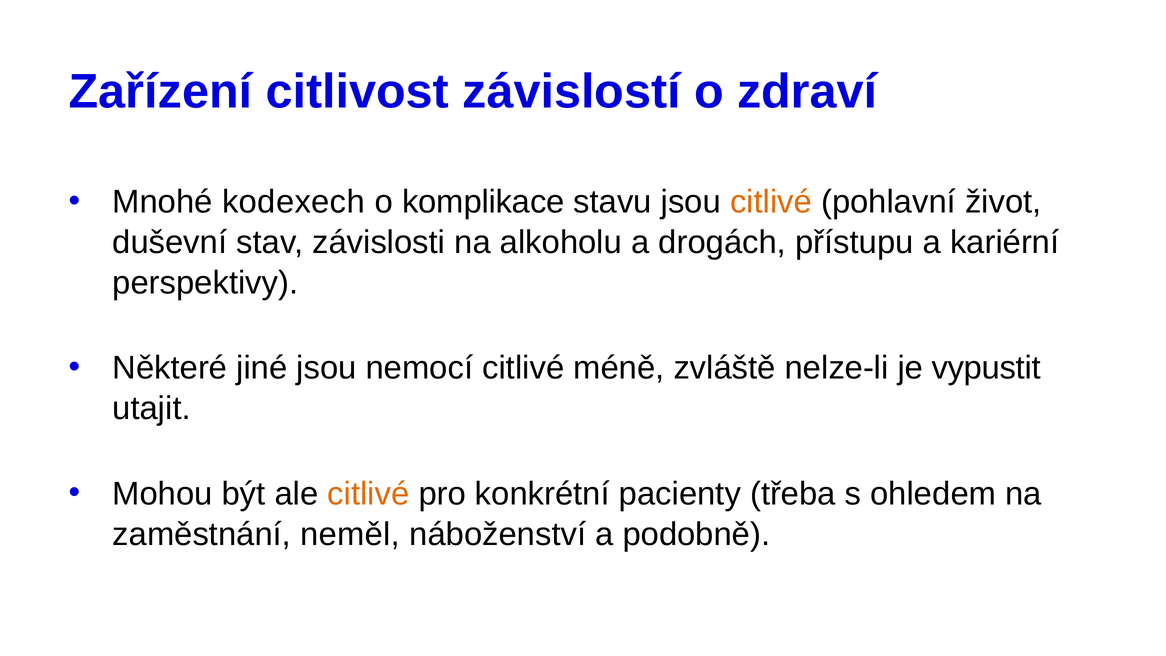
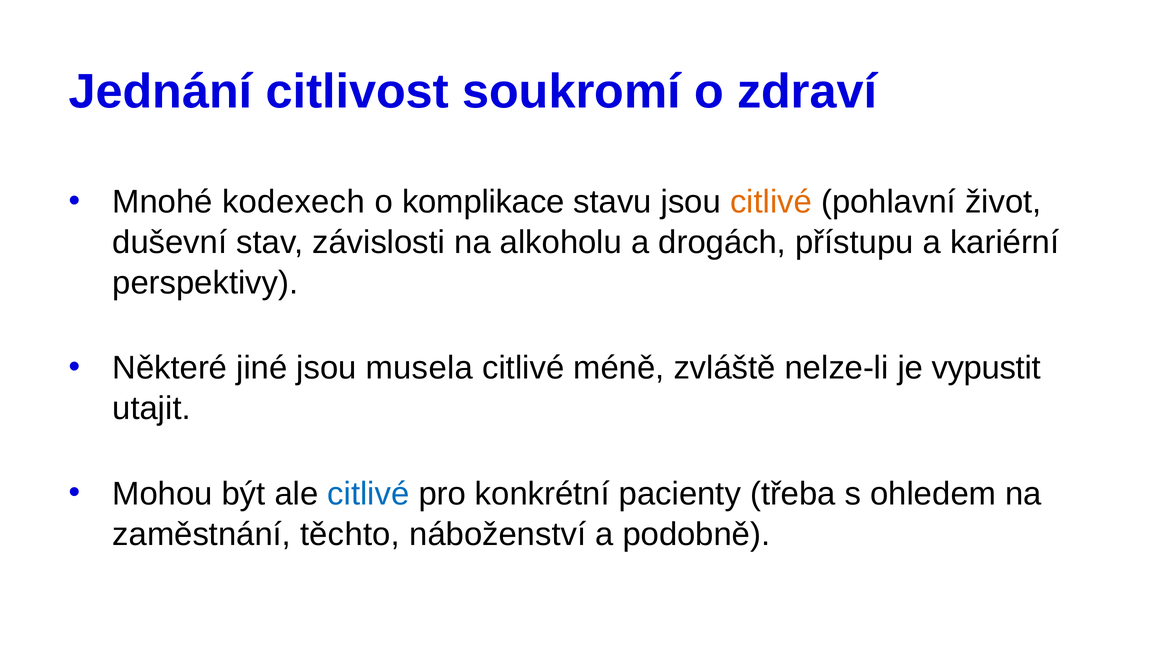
Zařízení: Zařízení -> Jednání (160, 92)
závislostí: závislostí -> soukromí (571, 92)
nemocí: nemocí -> musela (419, 368)
citlivé colour: orange -> blue (368, 494)
neměl: neměl -> těchto (350, 534)
